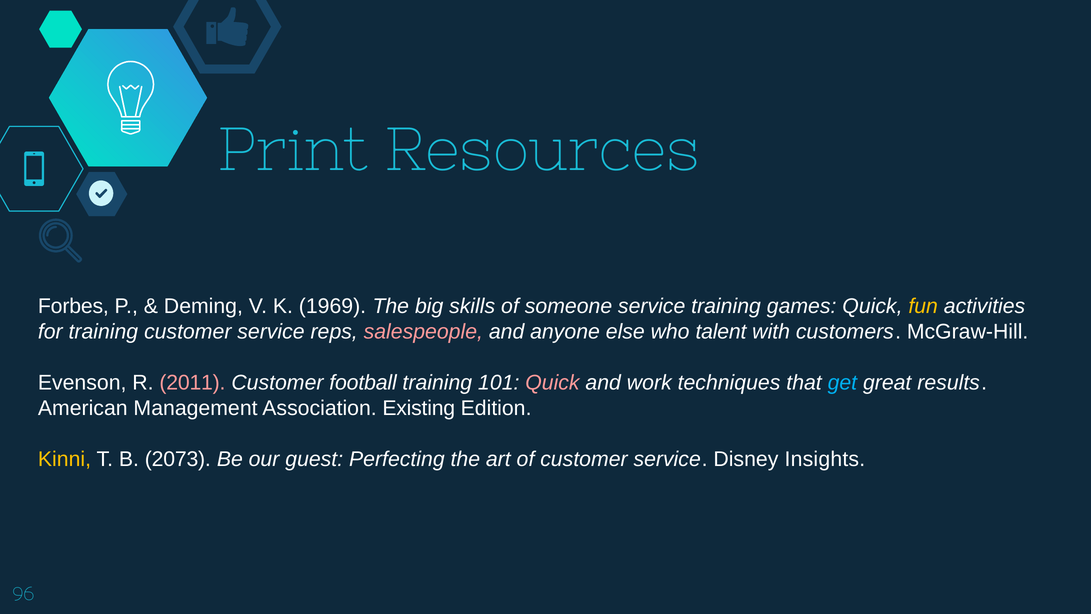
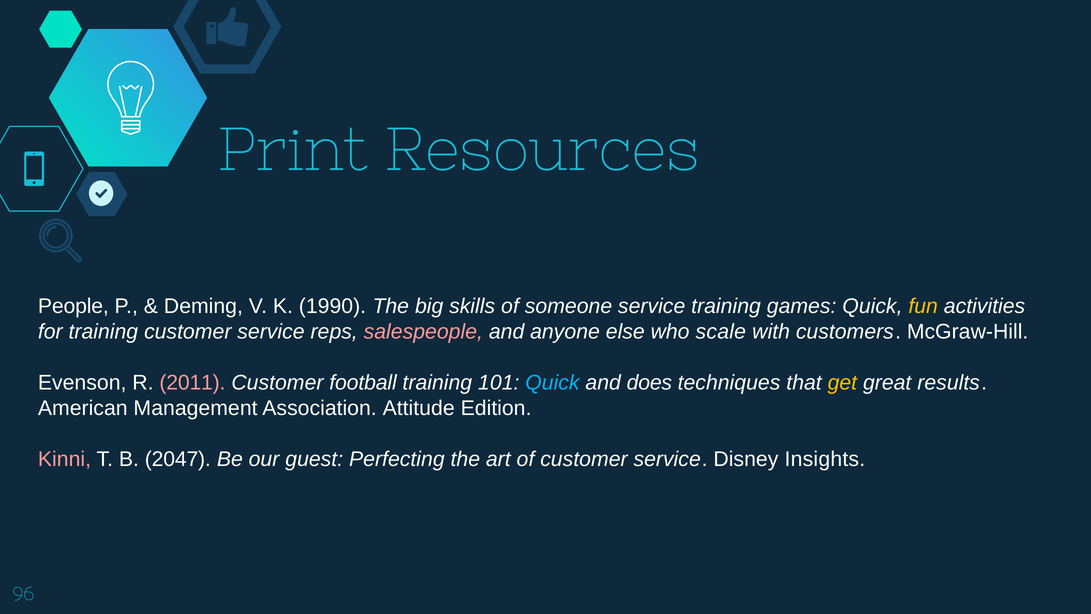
Forbes: Forbes -> People (73, 306)
1969: 1969 -> 1990 (332, 306)
talent: talent -> scale (721, 332)
Quick colour: pink -> light blue (552, 383)
work: work -> does (649, 383)
get colour: light blue -> yellow (842, 383)
Existing: Existing -> Attitude (419, 408)
Kinni colour: yellow -> pink (65, 459)
2073: 2073 -> 2047 (178, 459)
